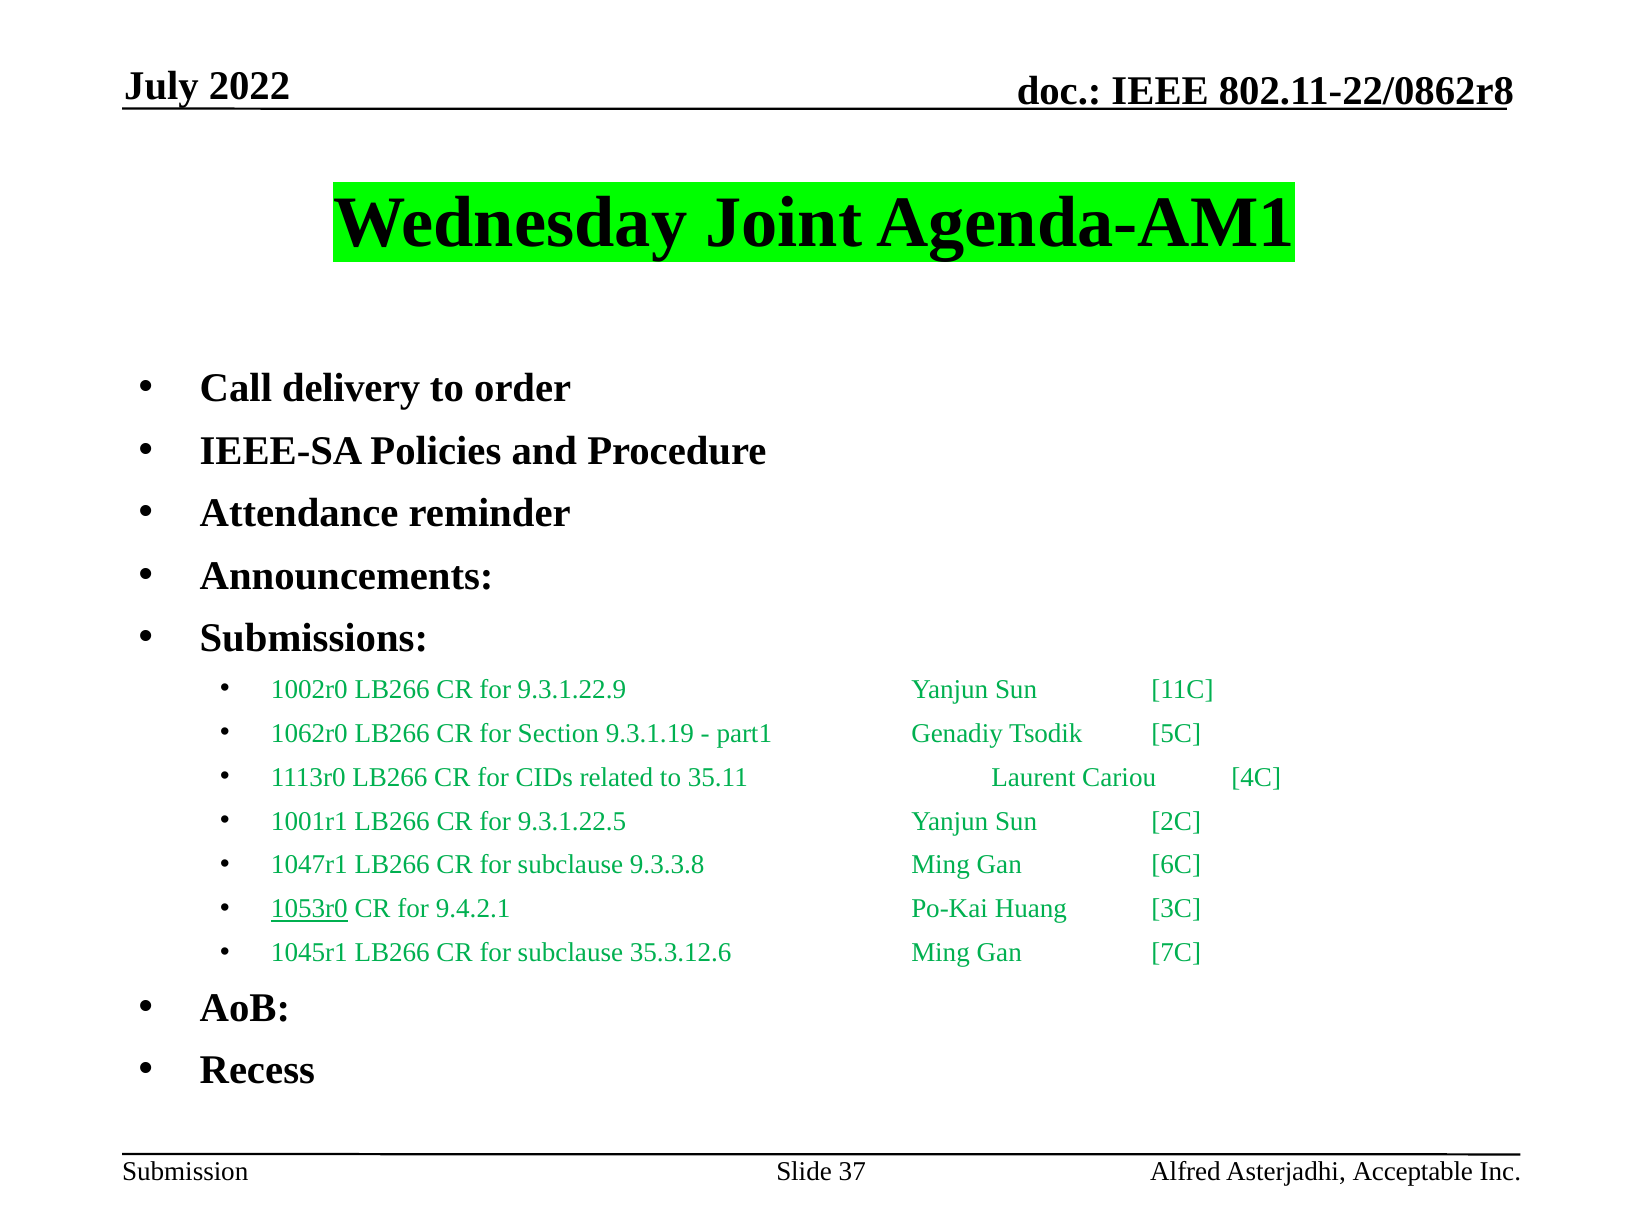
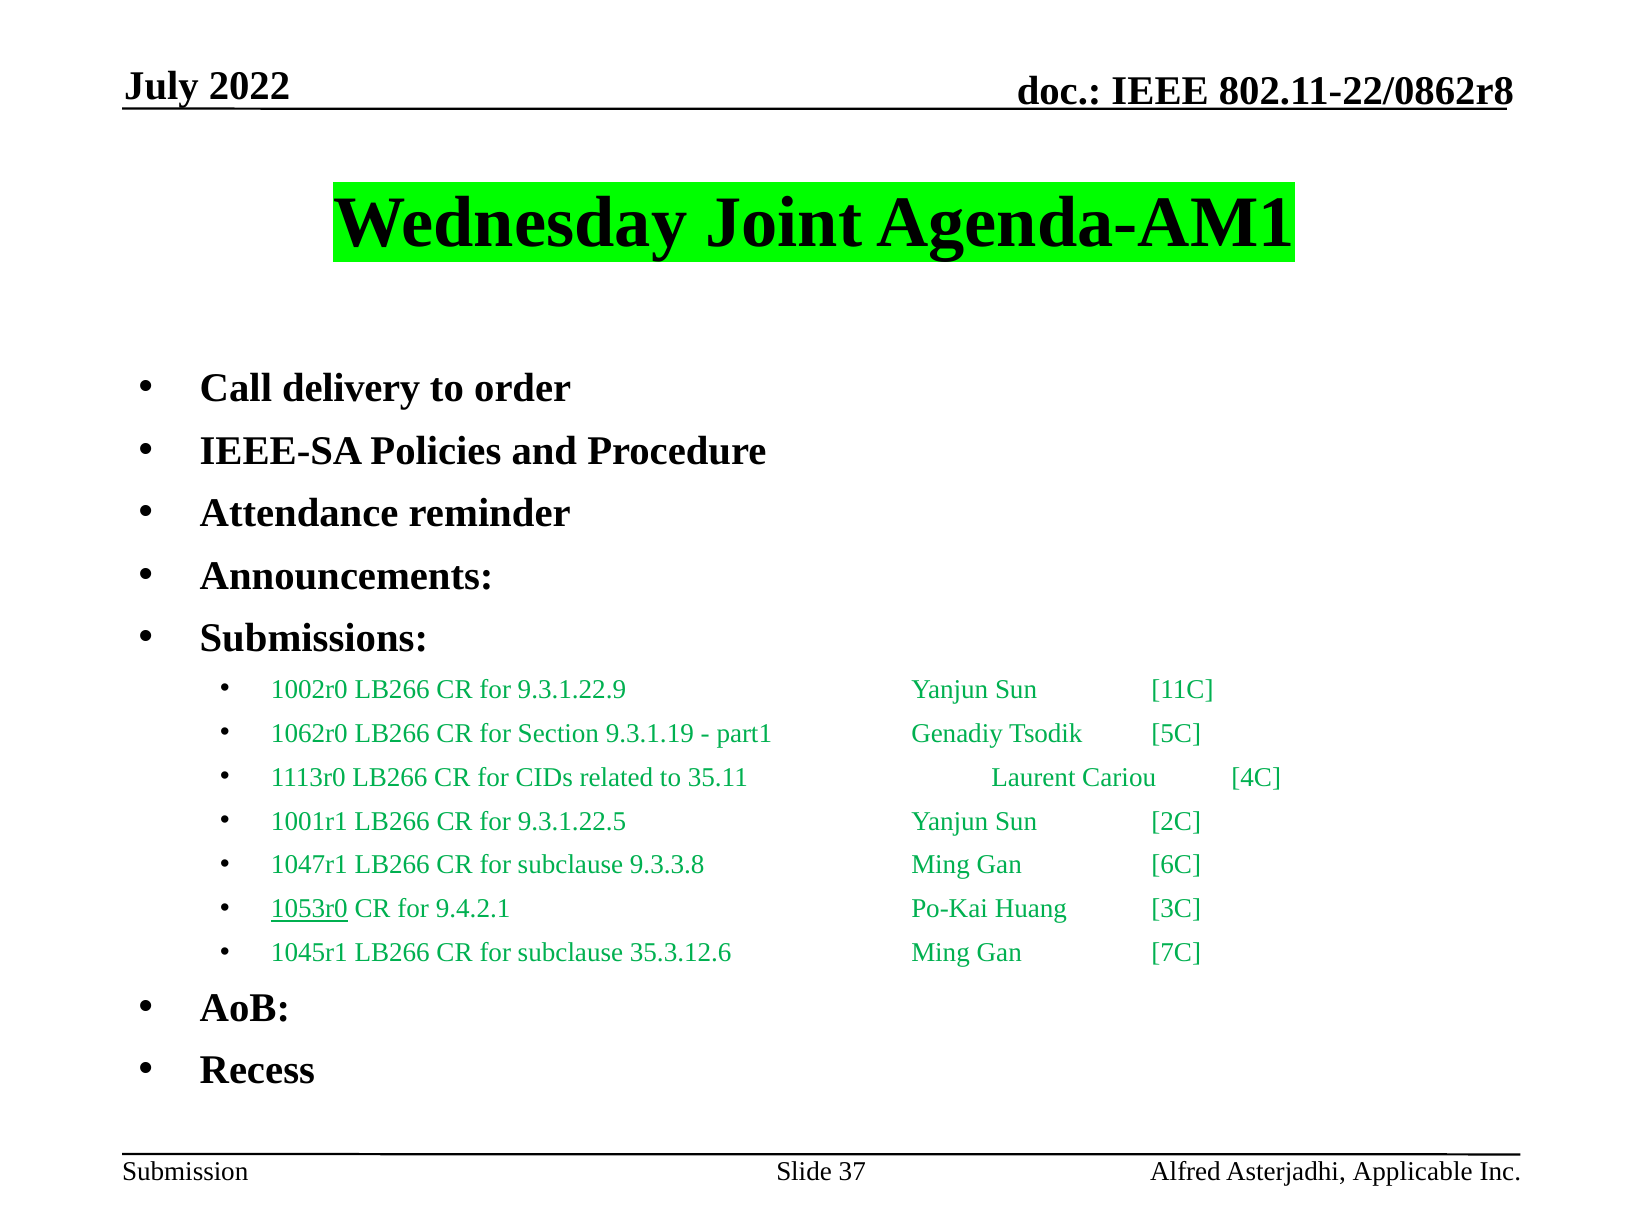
Acceptable: Acceptable -> Applicable (1413, 1172)
